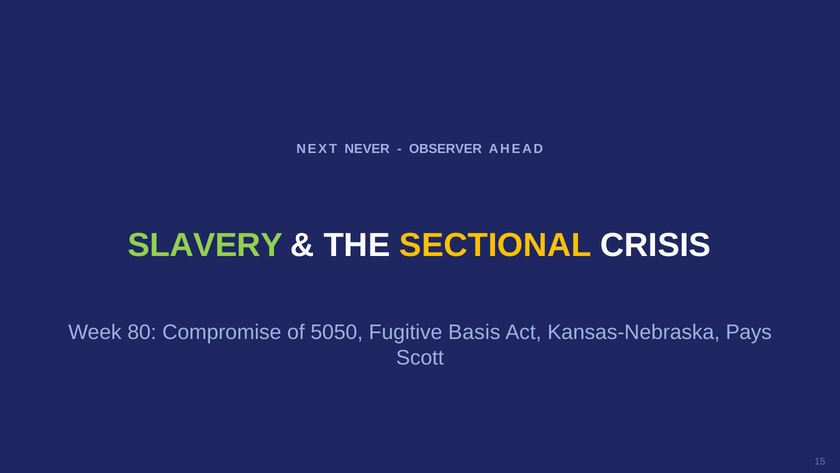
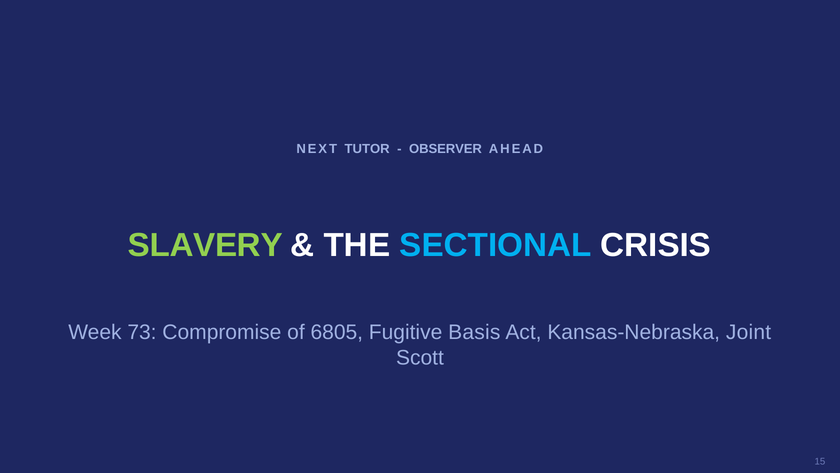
NEVER: NEVER -> TUTOR (367, 149)
SECTIONAL colour: yellow -> light blue (496, 245)
80: 80 -> 73 (142, 332)
5050: 5050 -> 6805 (337, 332)
Pays: Pays -> Joint (749, 332)
